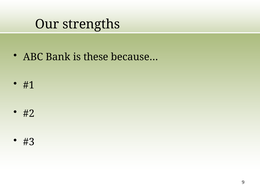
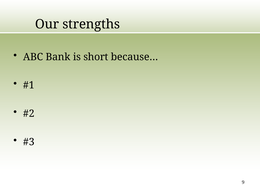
these: these -> short (96, 57)
